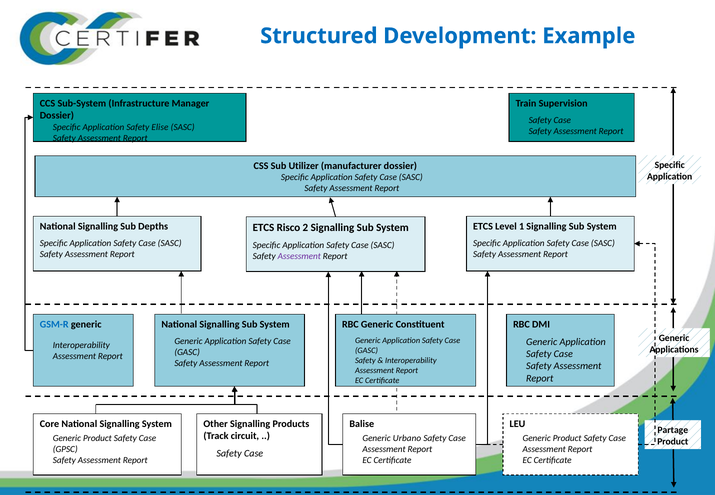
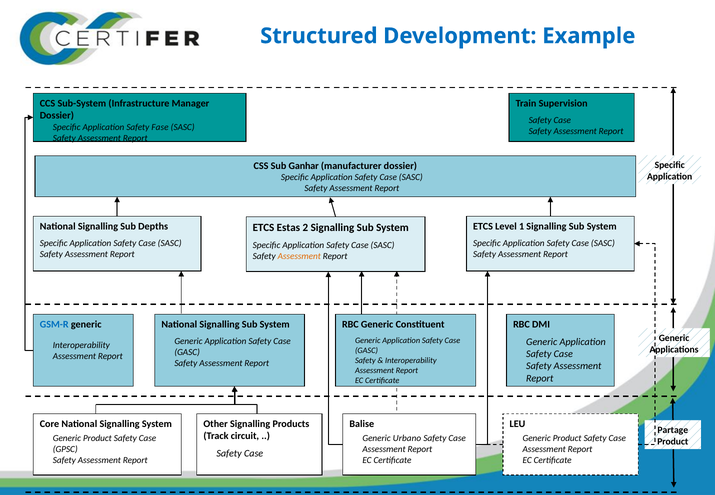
Elise: Elise -> Fase (160, 127)
Utilizer: Utilizer -> Ganhar (304, 166)
Risco: Risco -> Estas (288, 228)
Assessment colour: purple -> orange (299, 256)
